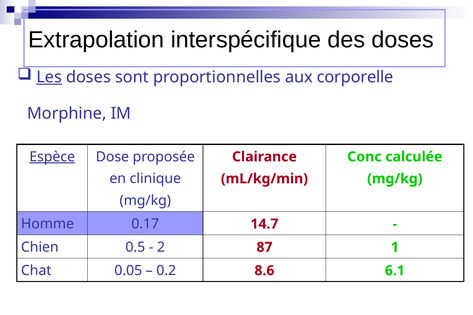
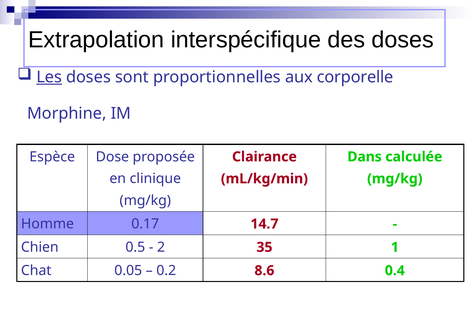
Espèce underline: present -> none (52, 157)
Conc: Conc -> Dans (365, 157)
87: 87 -> 35 (264, 248)
6.1: 6.1 -> 0.4 (395, 271)
